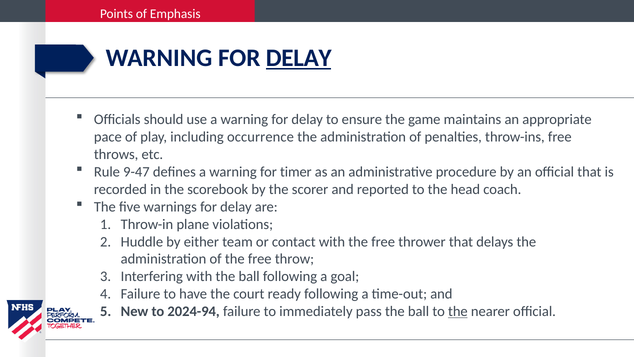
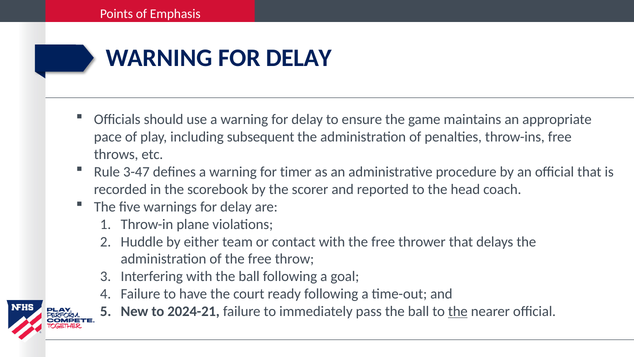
DELAY underline: present -> none (299, 58)
occurrence: occurrence -> subsequent (261, 137)
9-47: 9-47 -> 3-47 (136, 172)
2024-94: 2024-94 -> 2024-21 (194, 311)
